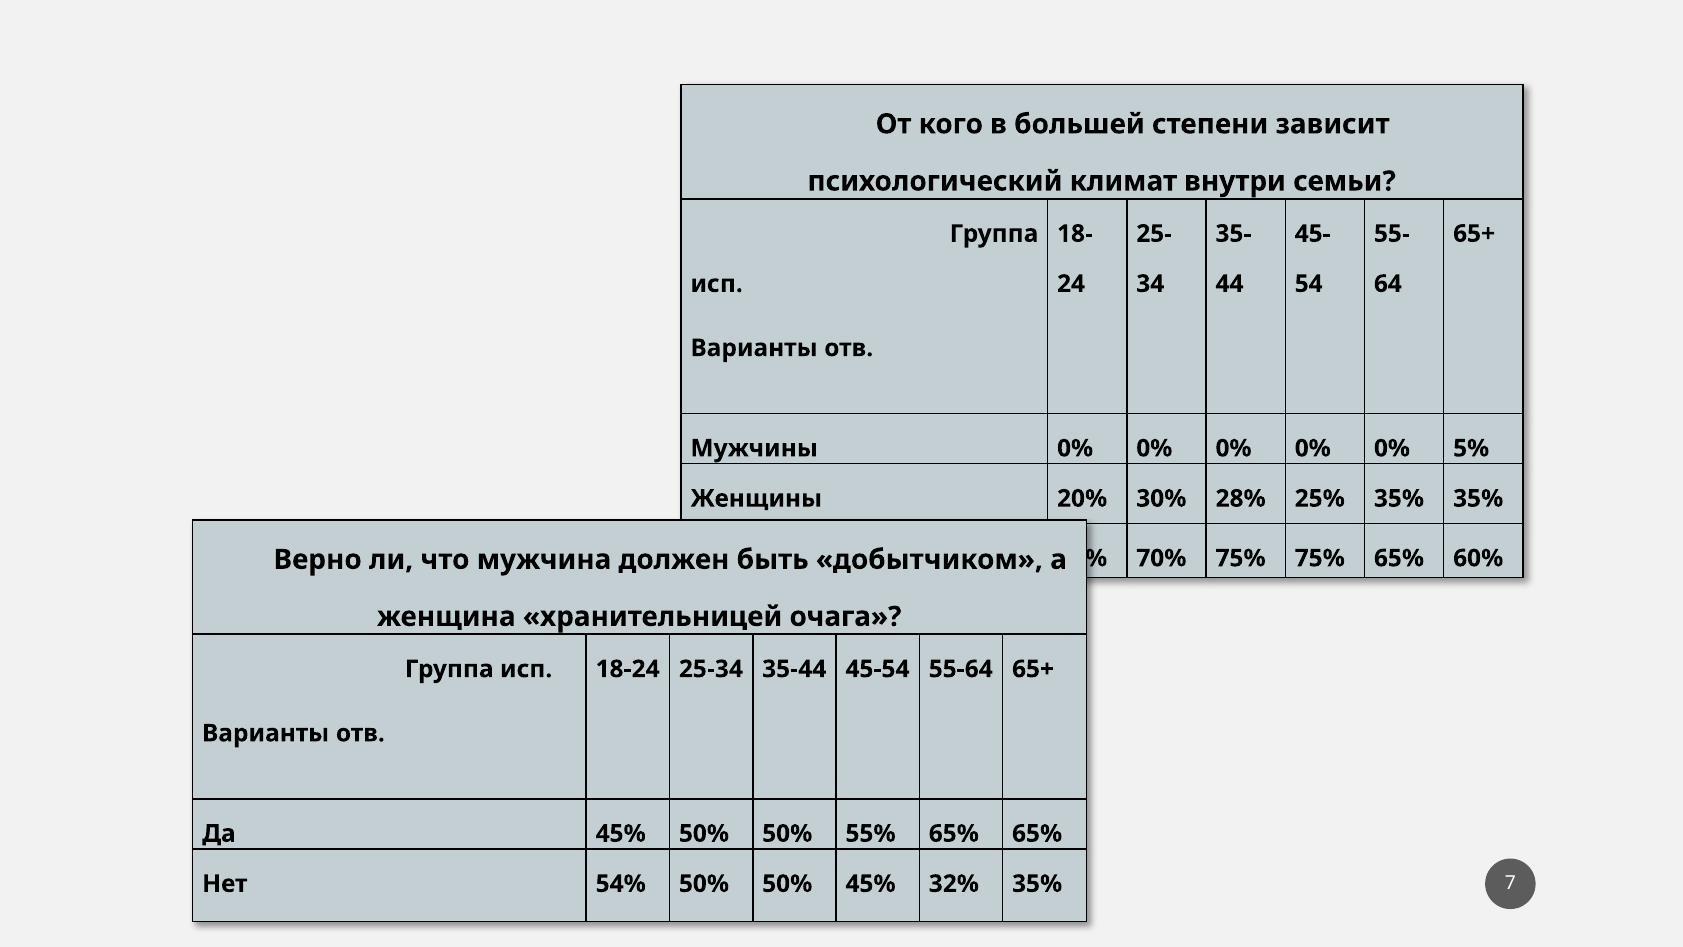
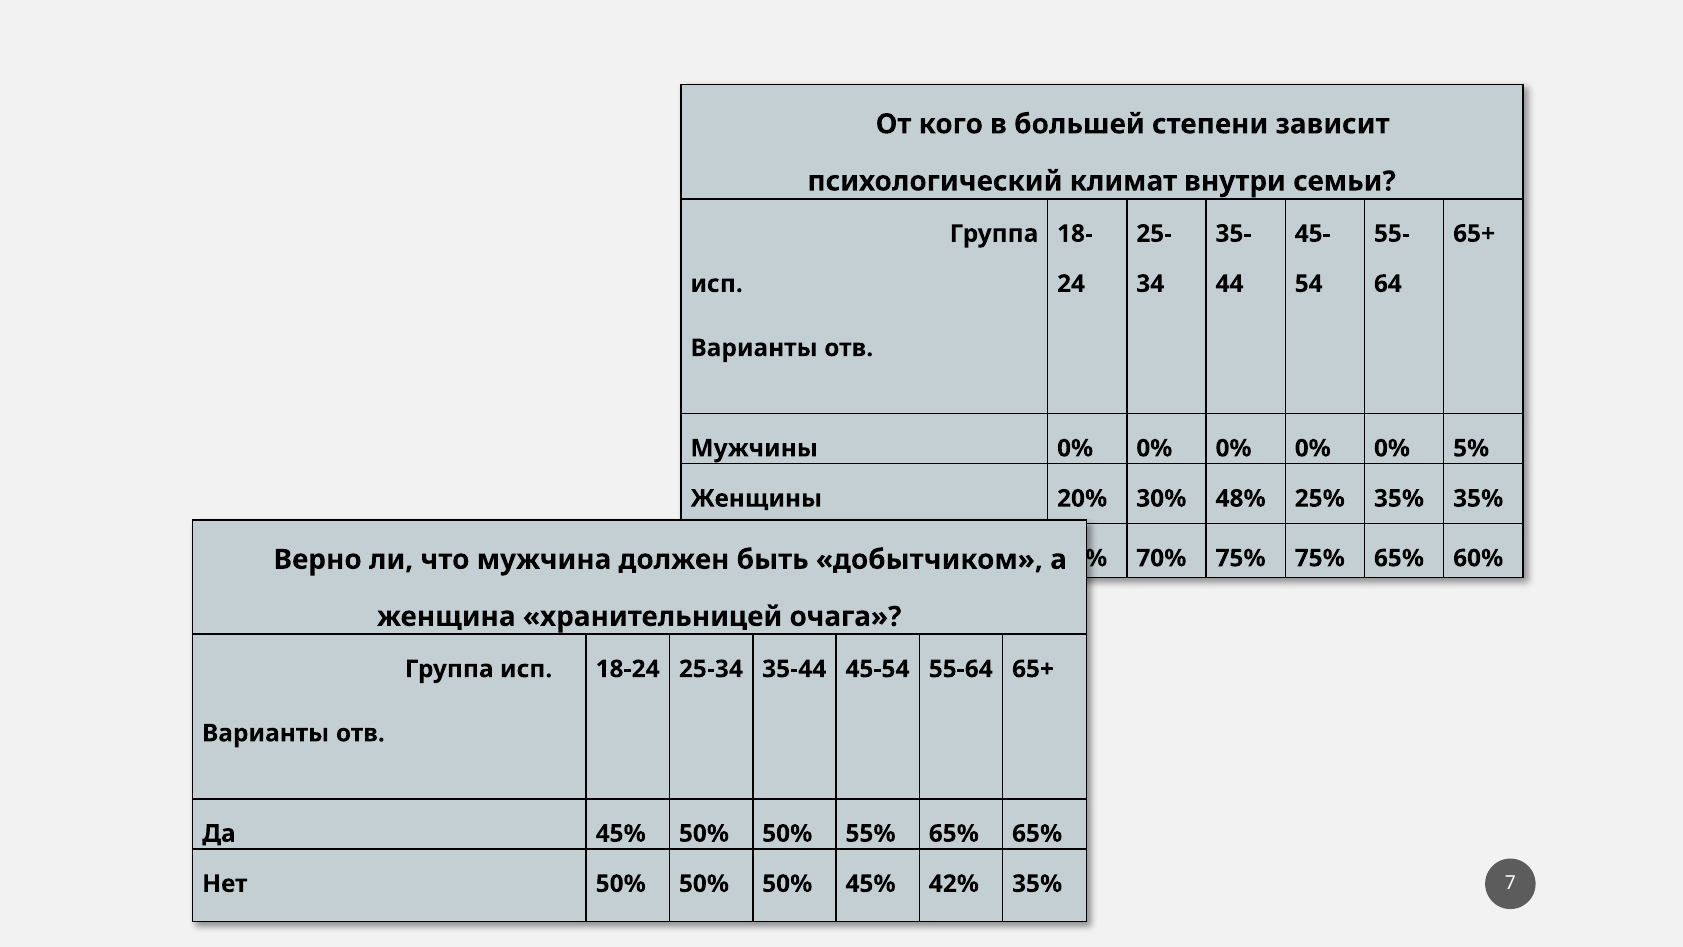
28%: 28% -> 48% (1241, 498)
Нет 54%: 54% -> 50% (621, 884)
32%: 32% -> 42% (954, 884)
